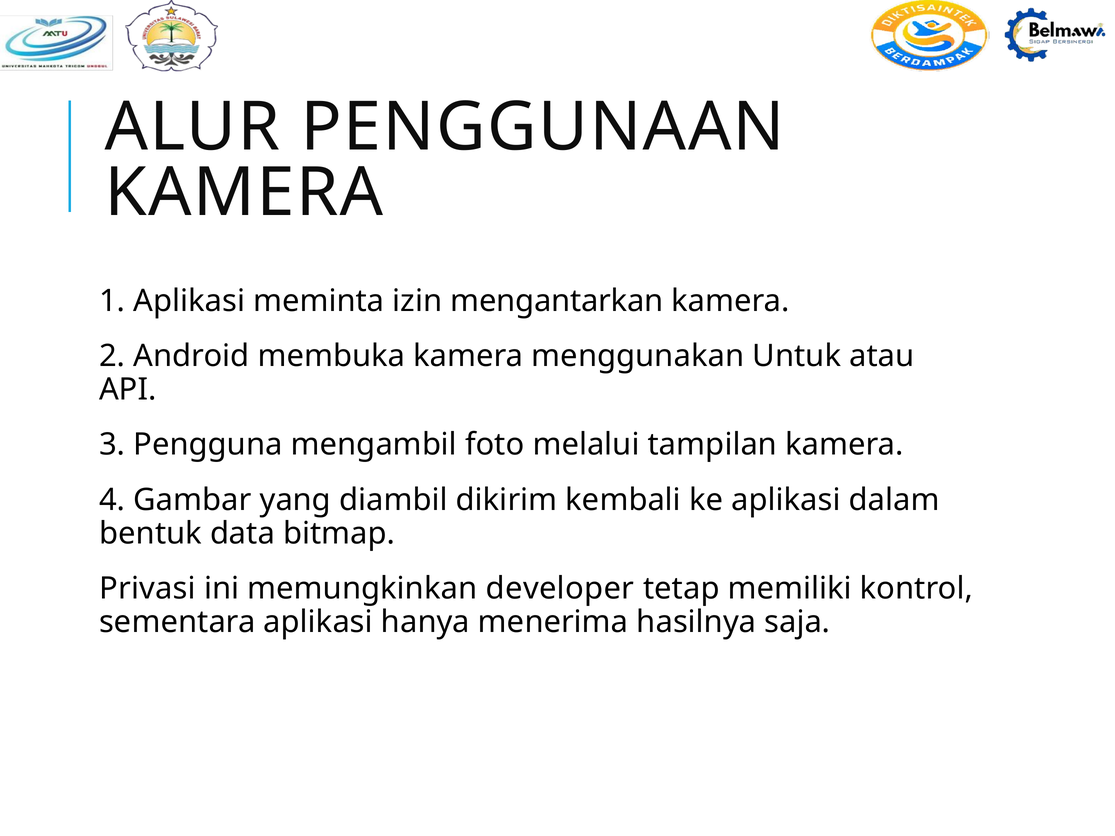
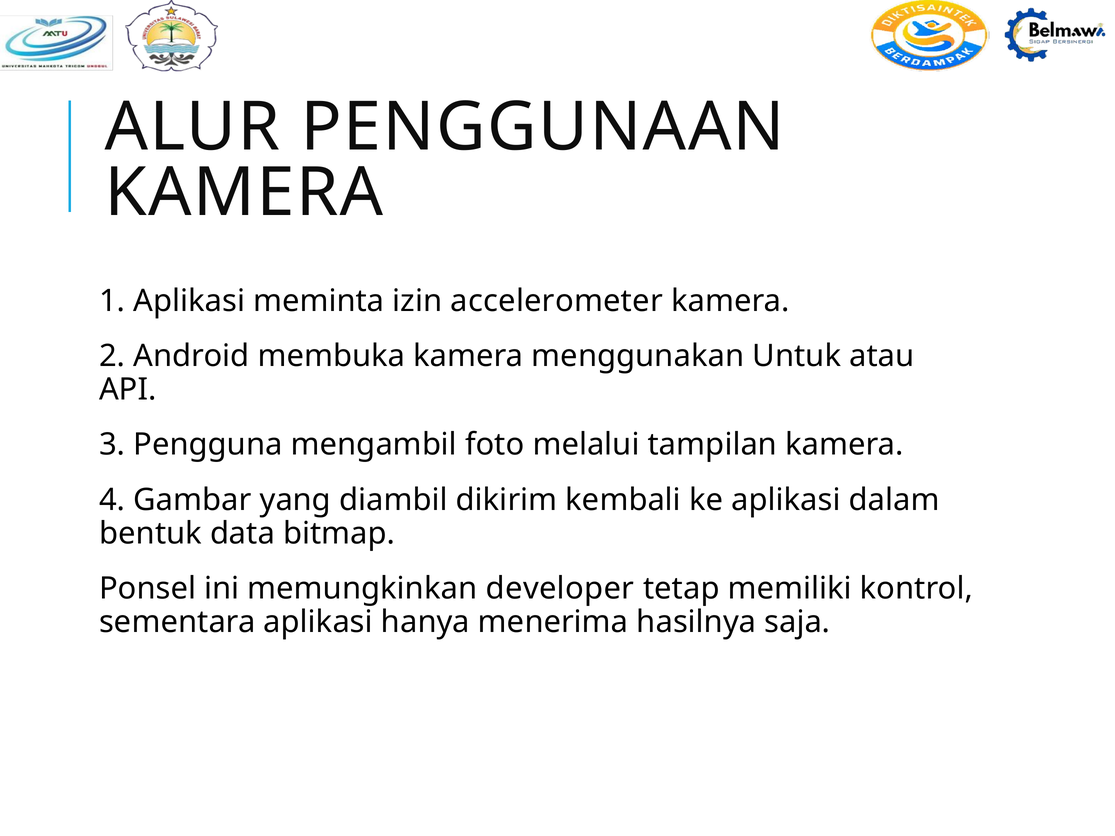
mengantarkan: mengantarkan -> accelerometer (557, 301)
Privasi: Privasi -> Ponsel (148, 589)
